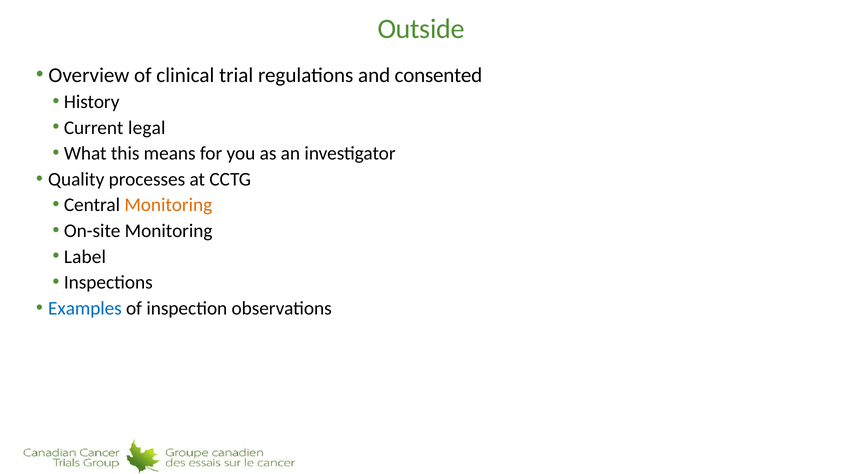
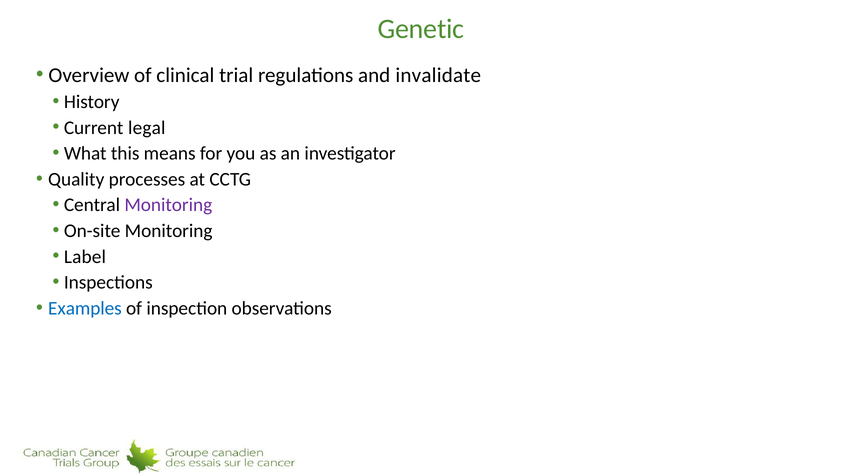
Outside: Outside -> Genetic (421, 29)
consented: consented -> invalidate (438, 75)
Monitoring colour: orange -> purple (168, 205)
